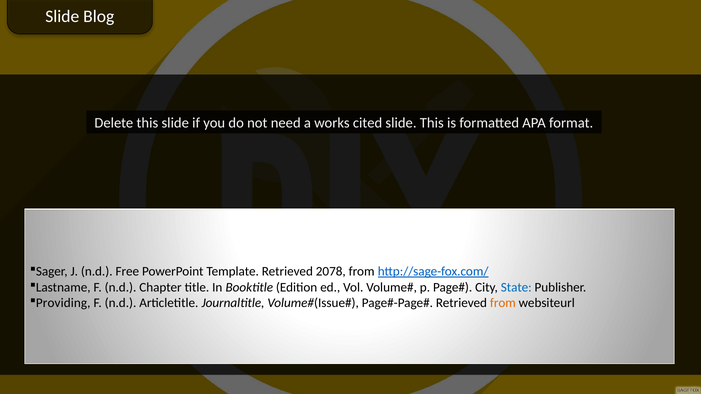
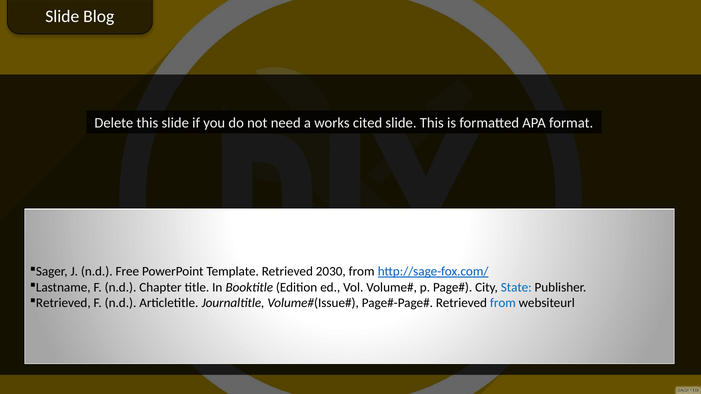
2078: 2078 -> 2030 (331, 272)
Providing: Providing -> Retrieved (63, 303)
from colour: orange -> blue (503, 303)
